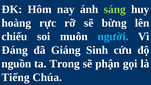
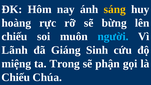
sáng colour: light green -> yellow (115, 9)
Đáng: Đáng -> Lãnh (15, 50)
nguồn: nguồn -> miệng (16, 64)
Tiếng: Tiếng -> Chiếu (16, 77)
